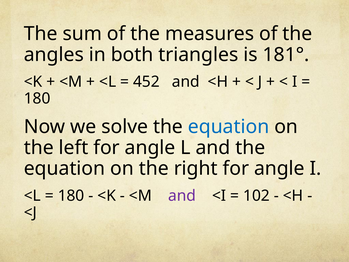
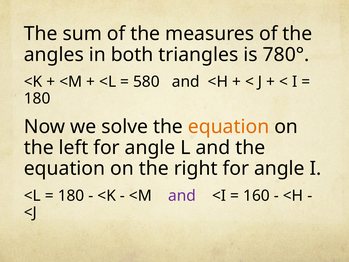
181°: 181° -> 780° (286, 55)
452: 452 -> 580 (146, 82)
equation colour: blue -> orange (229, 127)
102: 102 -> 160 (256, 196)
